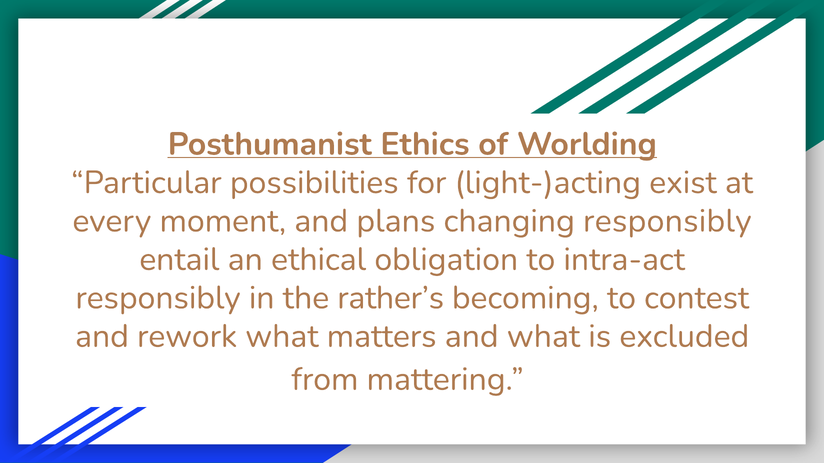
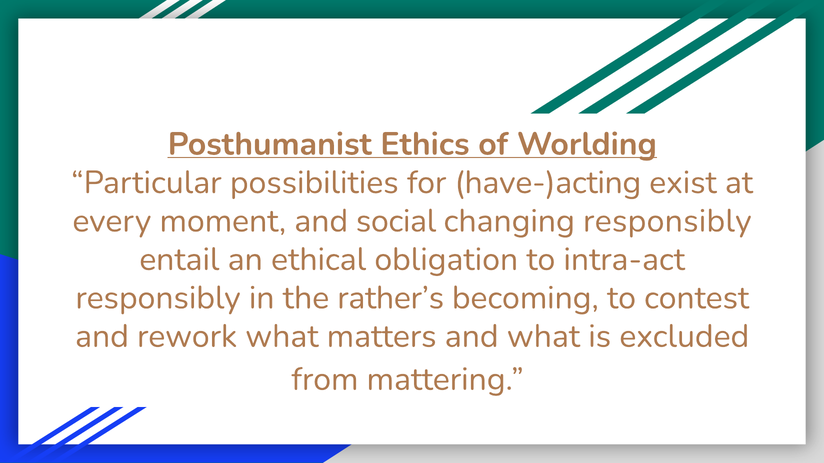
light-)acting: light-)acting -> have-)acting (548, 183)
plans: plans -> social (396, 221)
